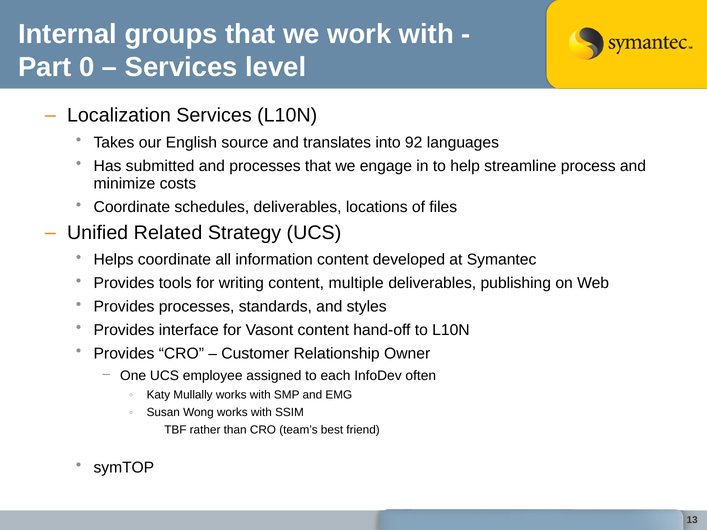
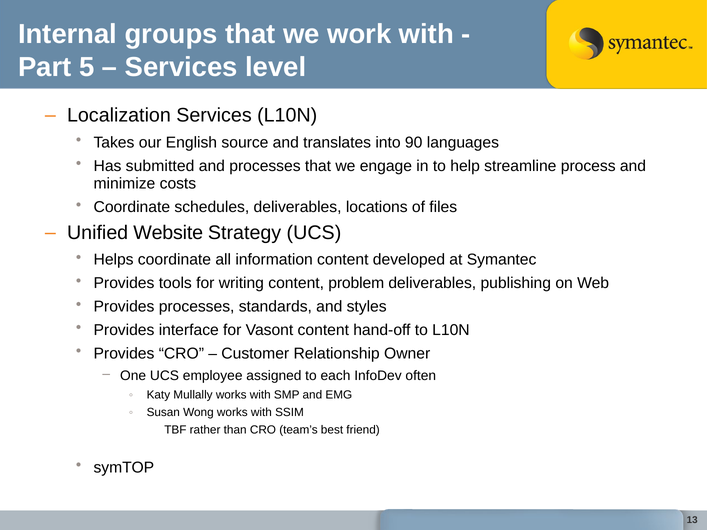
0: 0 -> 5 (87, 67)
92: 92 -> 90 (414, 143)
Related: Related -> Website (168, 233)
multiple: multiple -> problem (356, 283)
